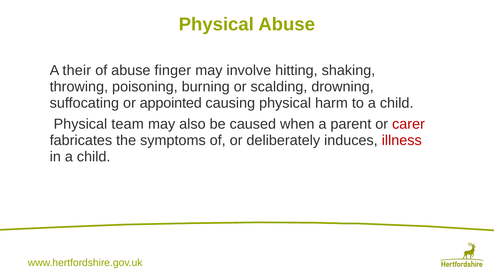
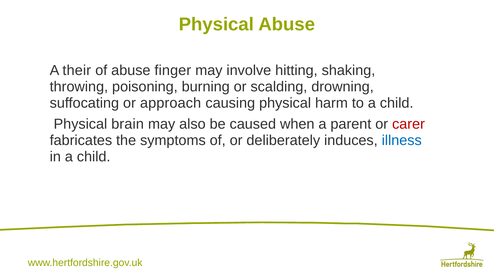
appointed: appointed -> approach (171, 103)
team: team -> brain (128, 124)
illness colour: red -> blue (402, 140)
